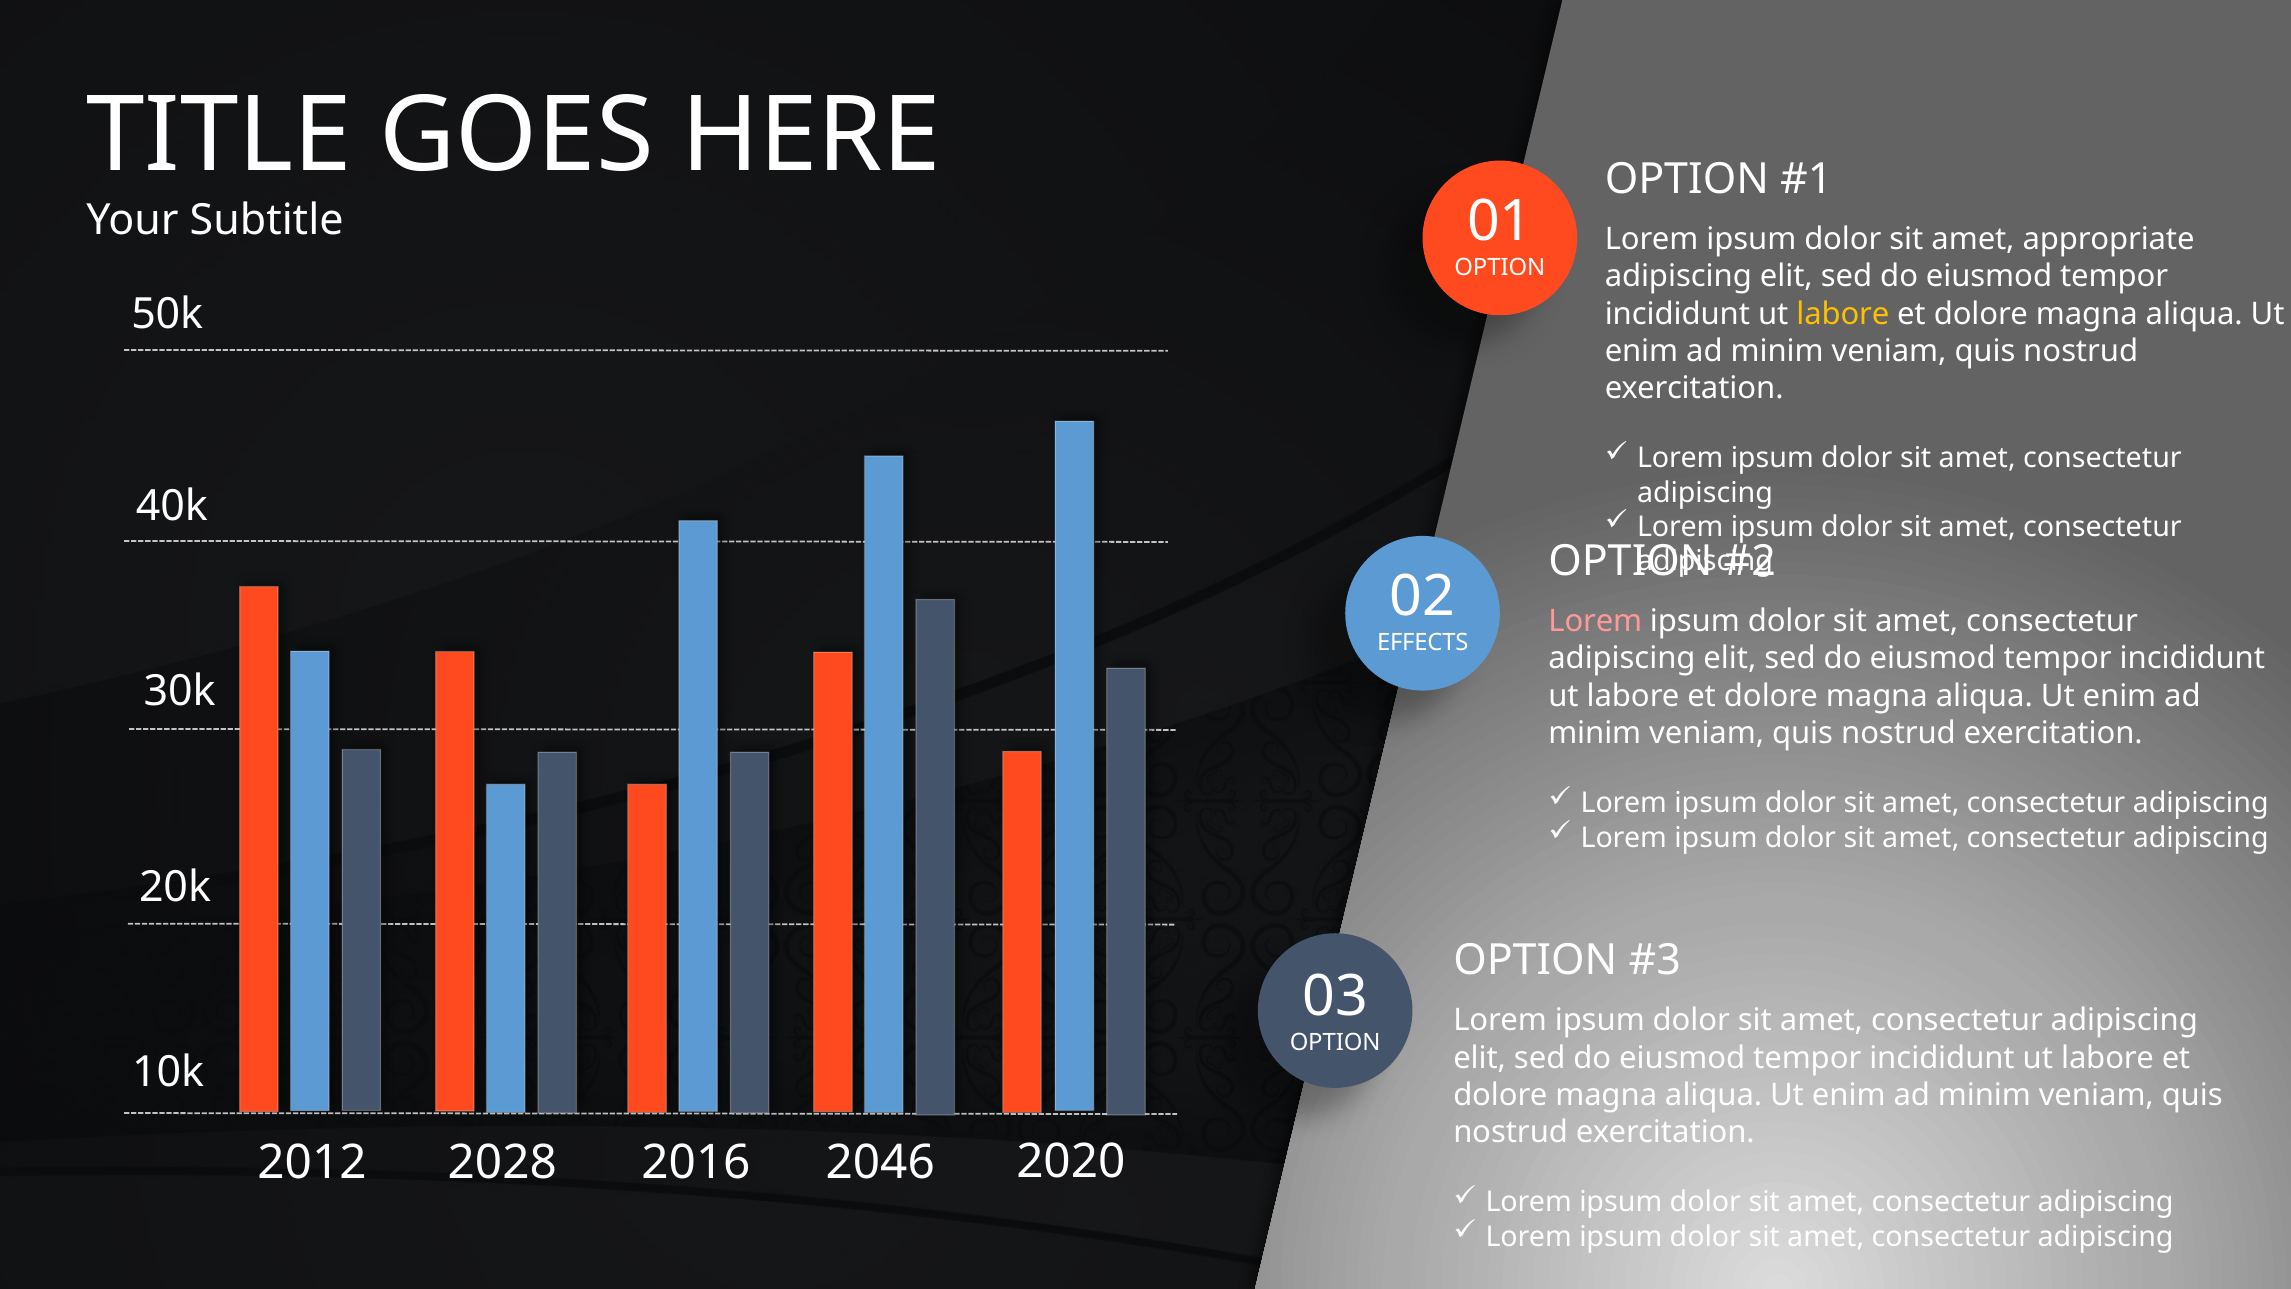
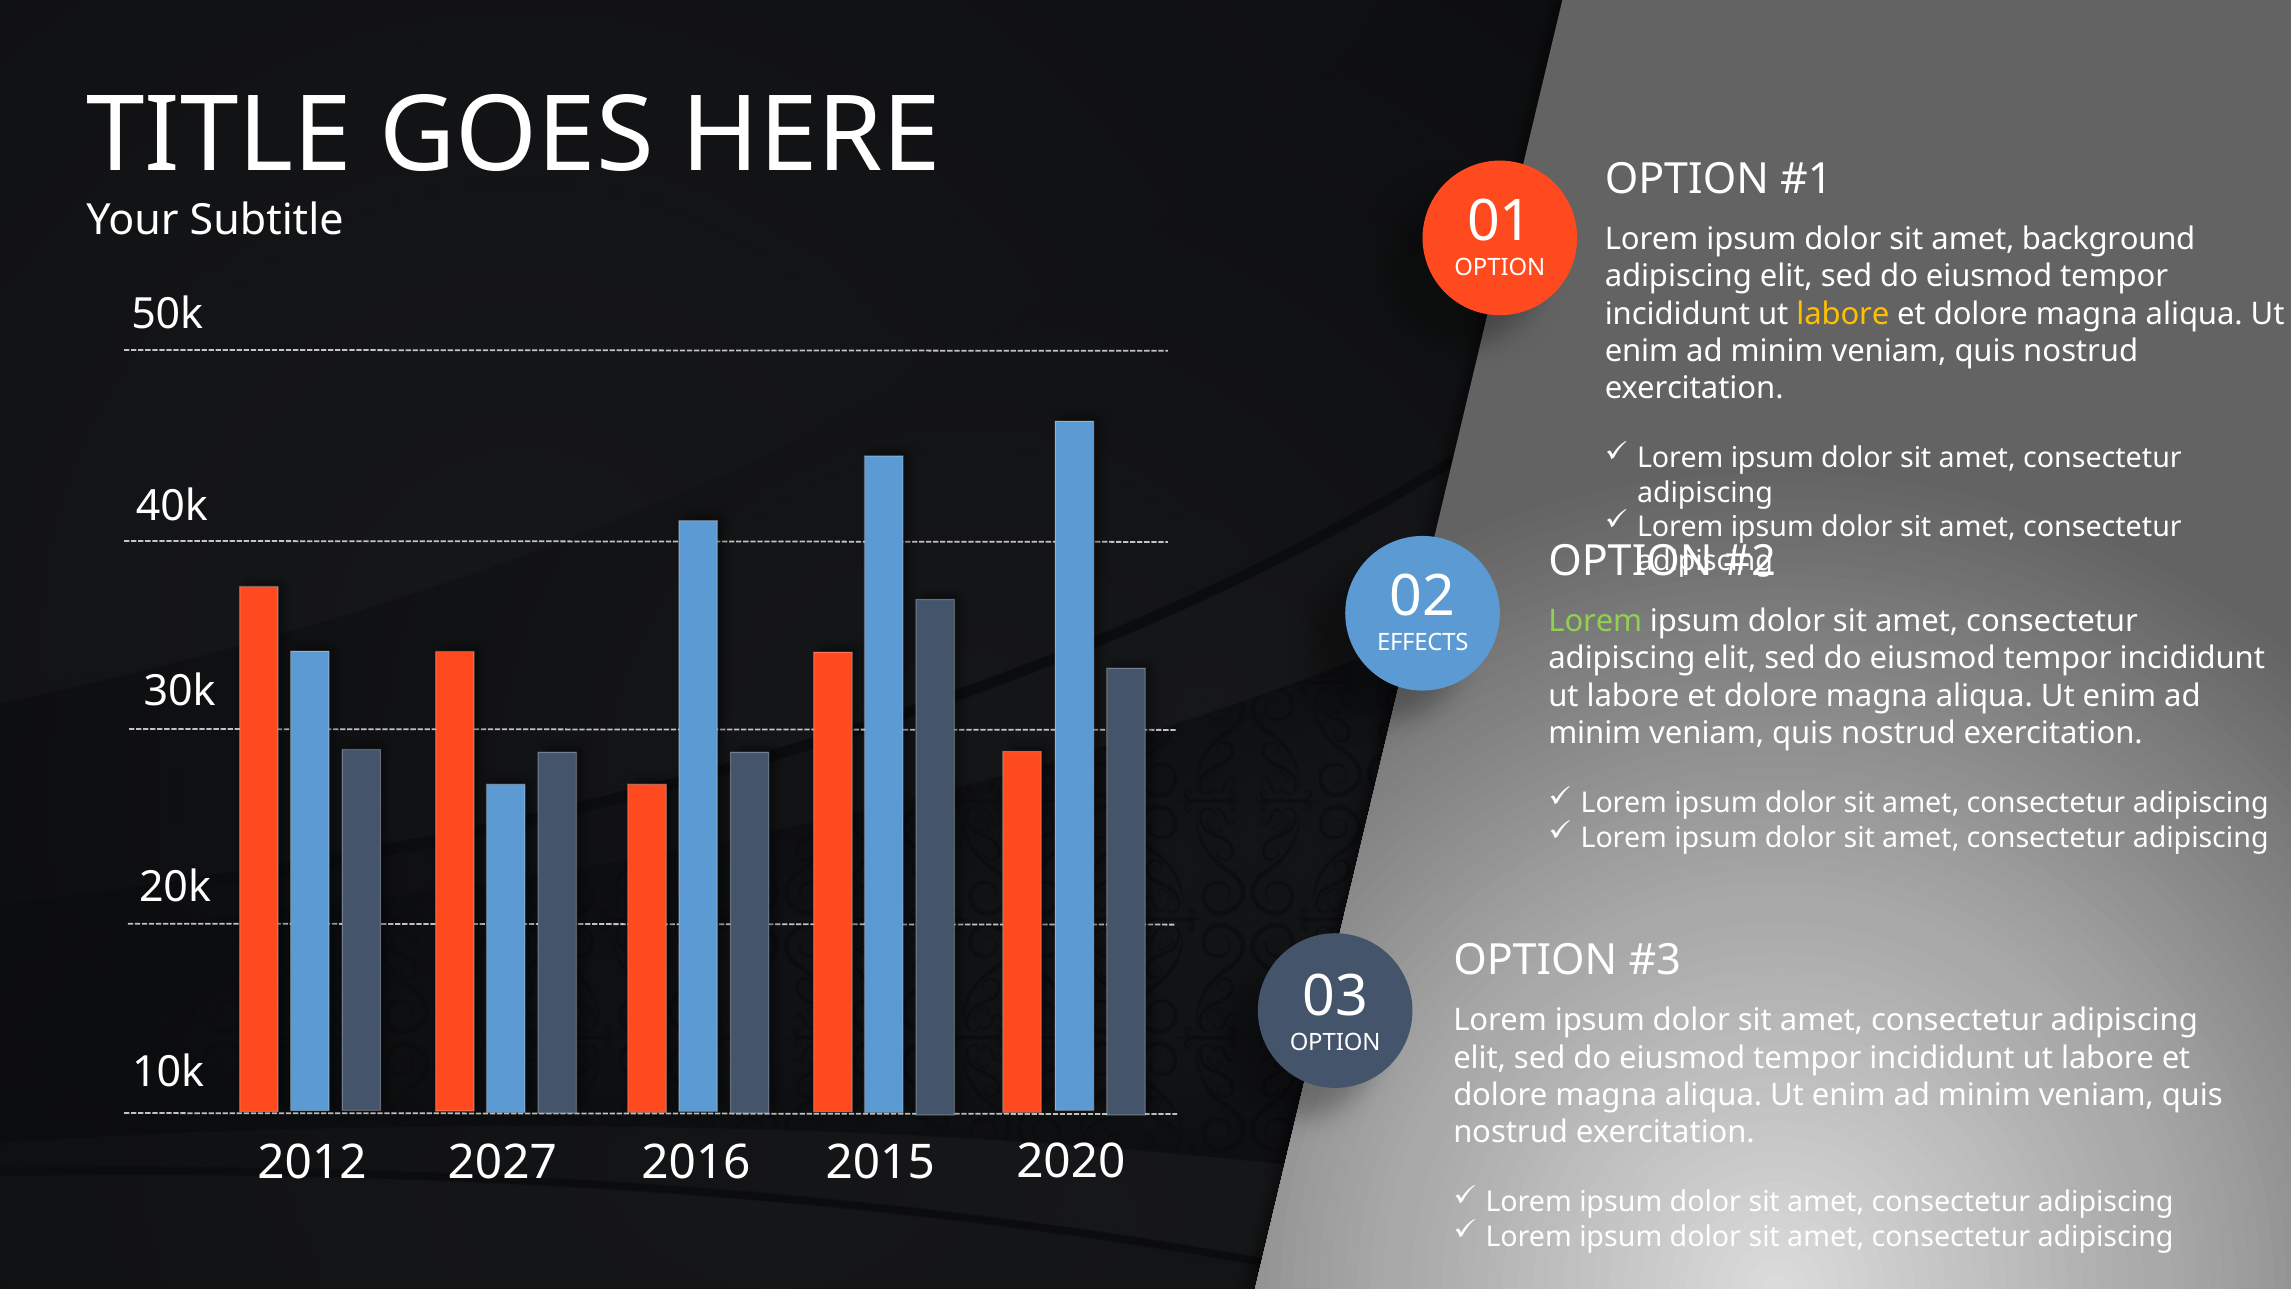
appropriate: appropriate -> background (2109, 239)
Lorem colour: pink -> light green (1595, 621)
2028: 2028 -> 2027 (502, 1162)
2046: 2046 -> 2015 (880, 1162)
